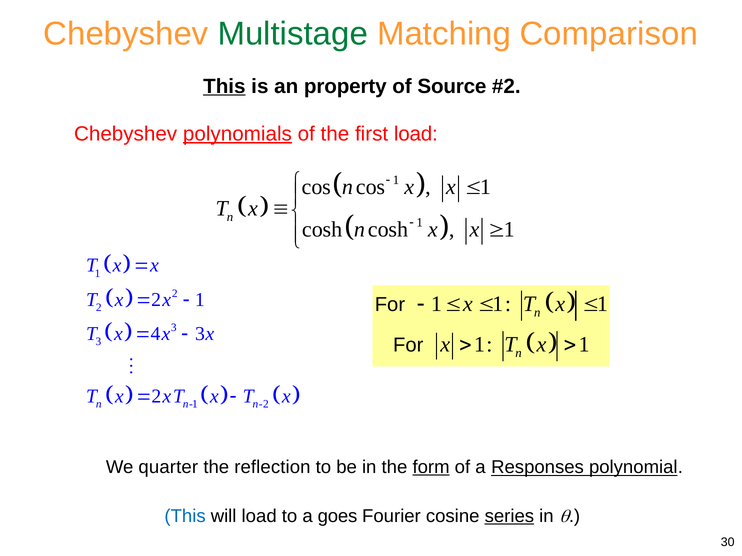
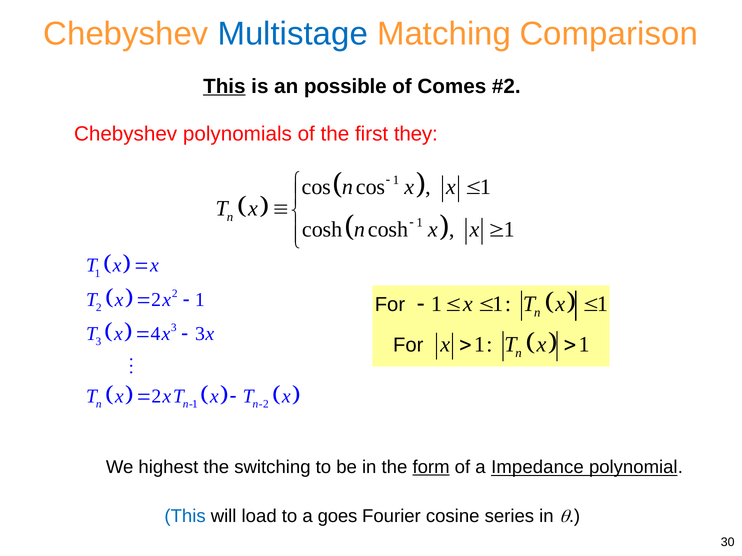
Multistage colour: green -> blue (293, 34)
property: property -> possible (345, 86)
Source: Source -> Comes (452, 86)
polynomials underline: present -> none (237, 134)
first load: load -> they (416, 134)
quarter: quarter -> highest (168, 468)
reflection: reflection -> switching (272, 468)
Responses: Responses -> Impedance (537, 468)
series underline: present -> none (509, 517)
